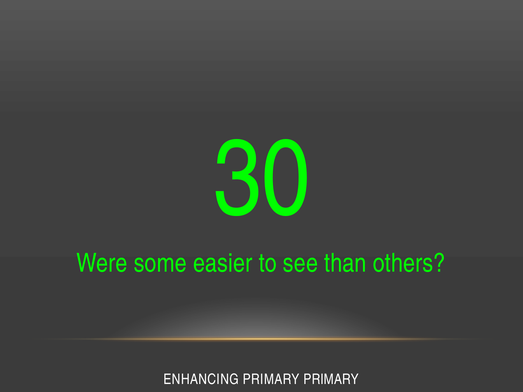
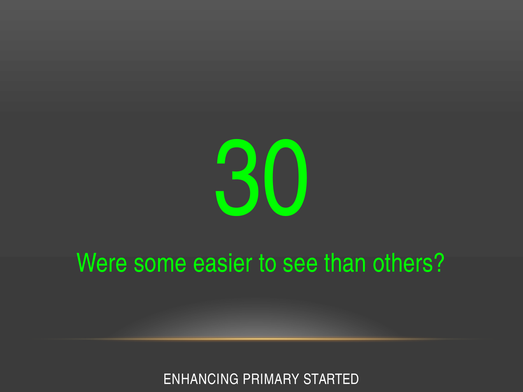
PRIMARY PRIMARY: PRIMARY -> STARTED (331, 380)
